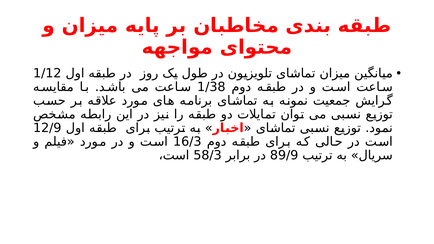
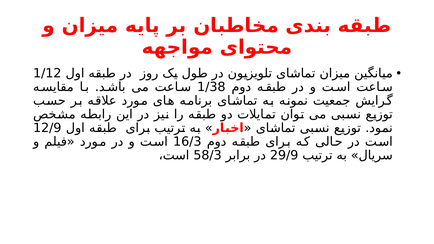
89/9: 89/9 -> 29/9 (284, 155)
